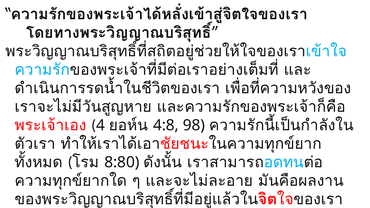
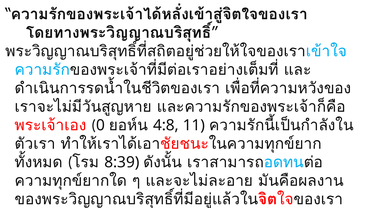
4: 4 -> 0 (100, 125)
98: 98 -> 11 (194, 125)
8:80: 8:80 -> 8:39 (122, 162)
